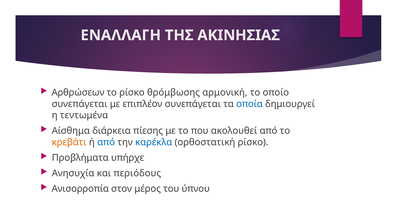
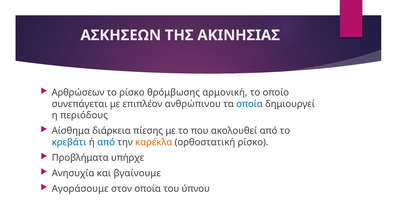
ΕΝΑΛΛΑΓΗ: ΕΝΑΛΛΑΓΗ -> ΑΣΚΗΣΕΩΝ (121, 35)
επιπλέον συνεπάγεται: συνεπάγεται -> ανθρώπινου (193, 104)
τεντωμένα: τεντωμένα -> περιόδους (84, 115)
κρεβάτι colour: orange -> blue (69, 142)
καρέκλα colour: blue -> orange (154, 142)
περιόδους: περιόδους -> βγαίνουμε (137, 173)
Ανισορροπία: Ανισορροπία -> Αγοράσουμε (80, 189)
στον μέρος: μέρος -> οποία (148, 189)
